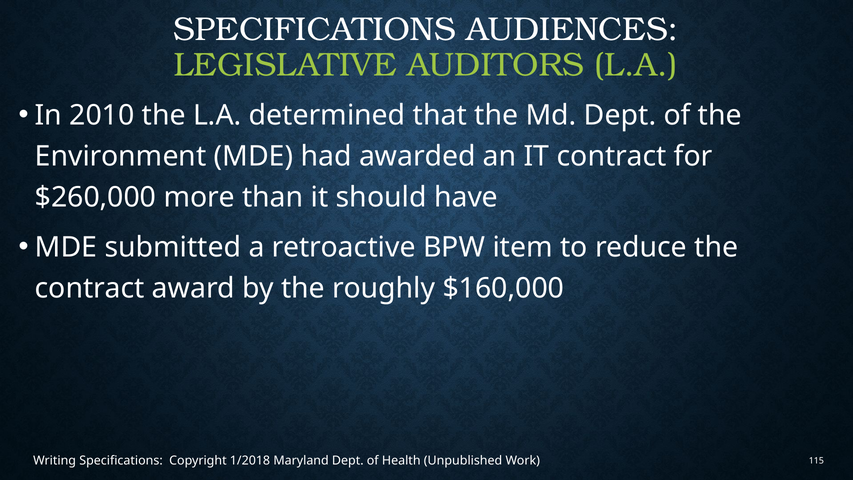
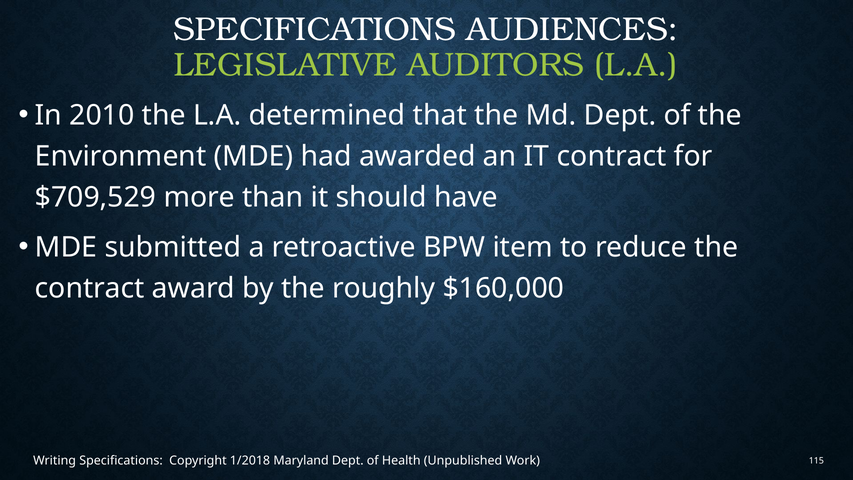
$260,000: $260,000 -> $709,529 (95, 197)
